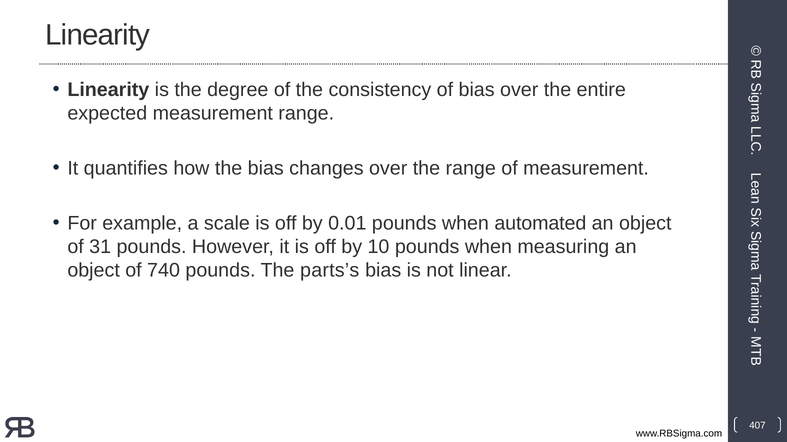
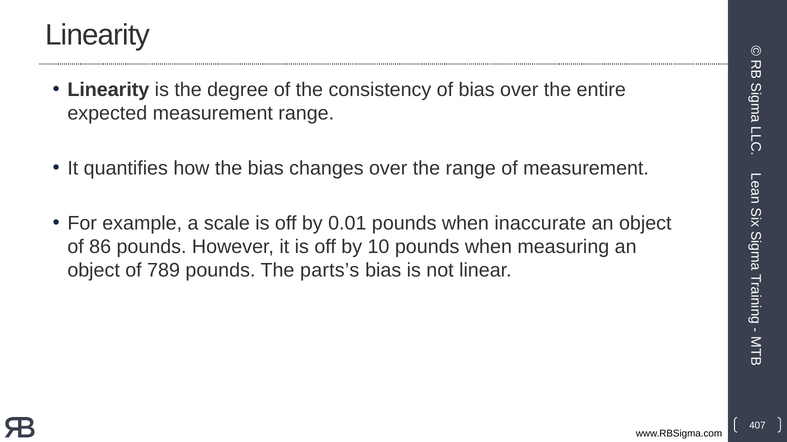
automated: automated -> inaccurate (540, 224)
31: 31 -> 86 (100, 247)
740: 740 -> 789 (164, 271)
